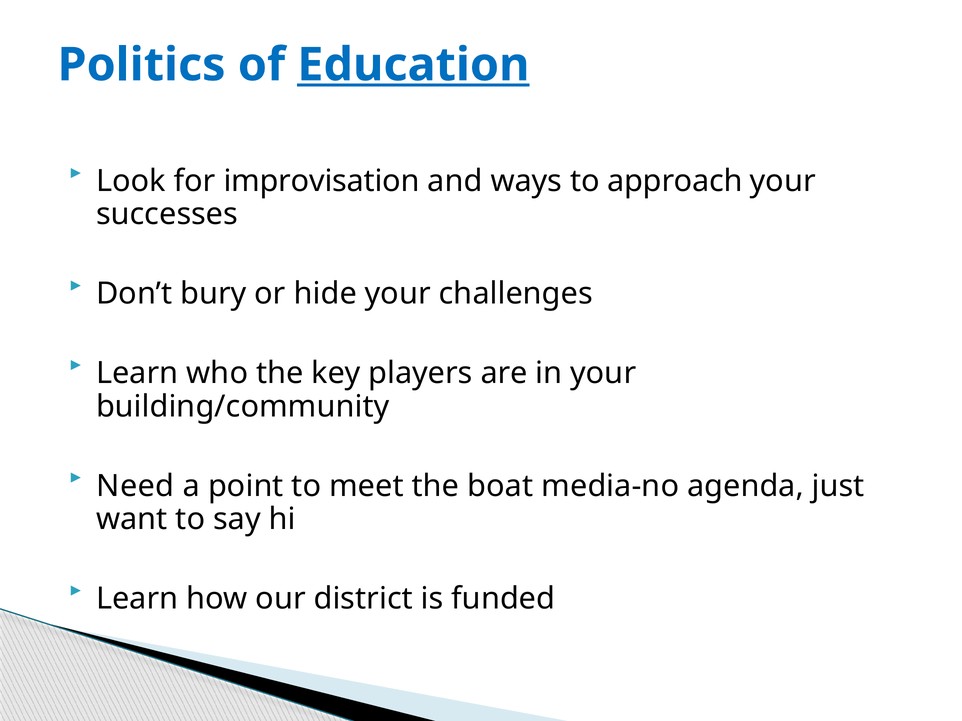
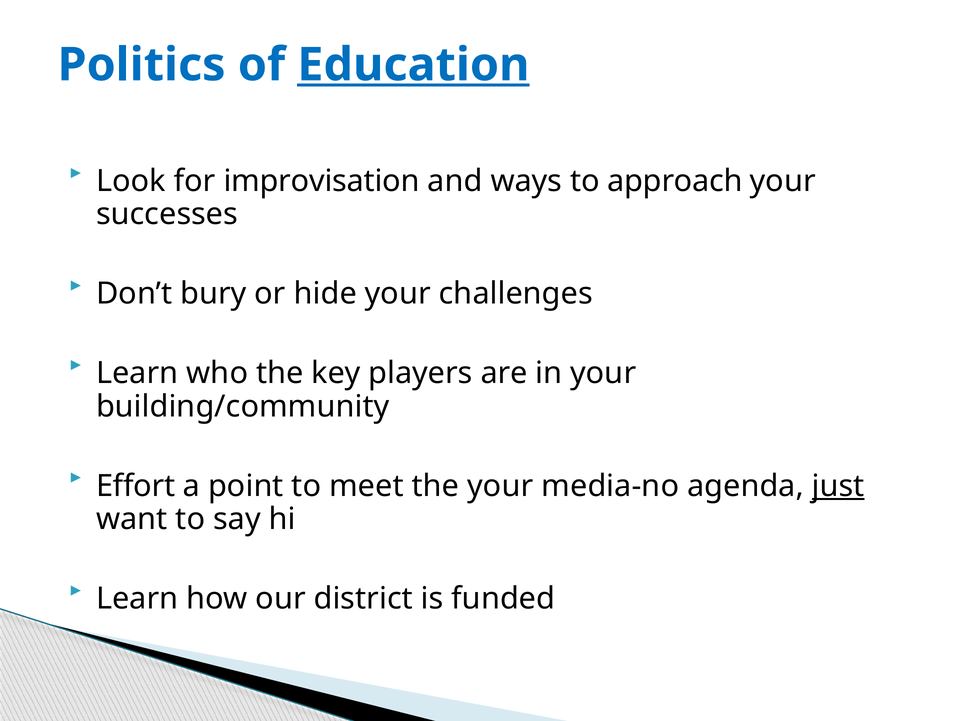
Need: Need -> Effort (136, 486)
the boat: boat -> your (500, 486)
just underline: none -> present (838, 486)
